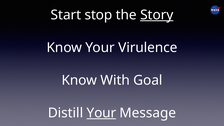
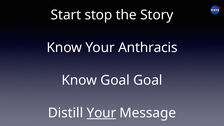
Story underline: present -> none (157, 15)
Virulence: Virulence -> Anthracis (148, 48)
Know With: With -> Goal (115, 80)
